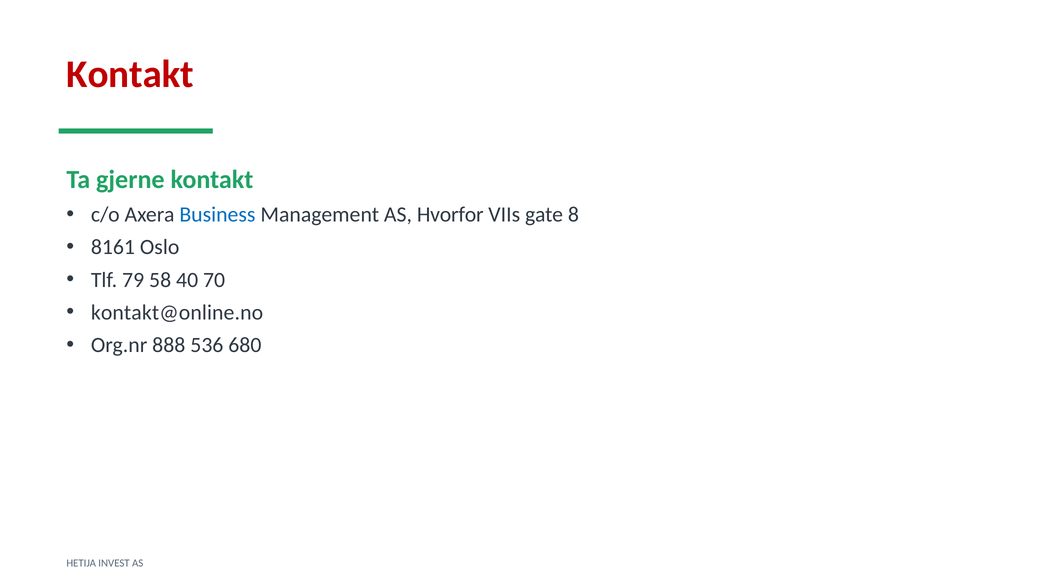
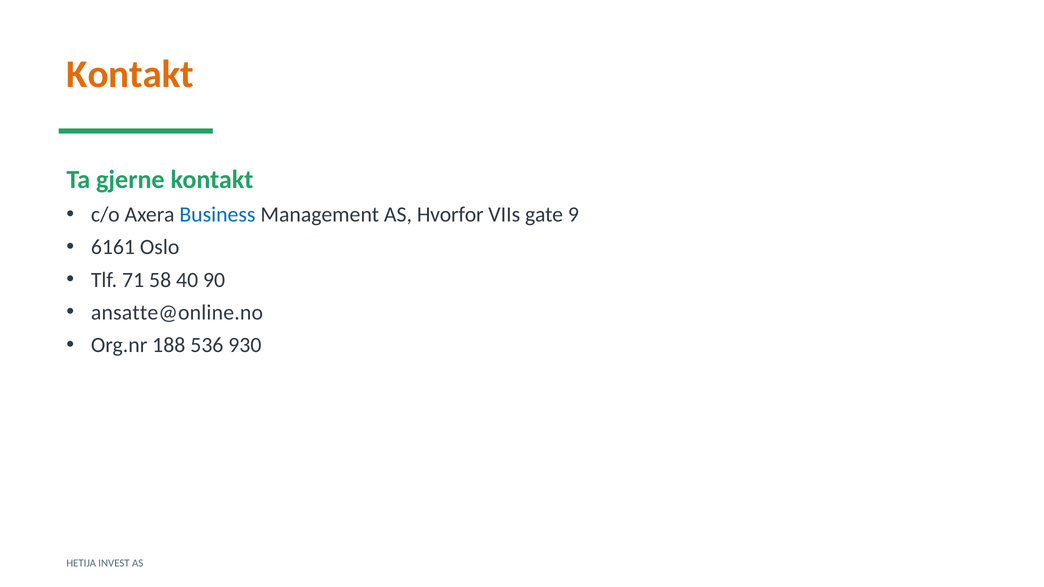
Kontakt colour: red -> orange (130, 75)
8: 8 -> 9 (574, 215)
8161: 8161 -> 6161 (113, 247)
79: 79 -> 71 (133, 280)
70: 70 -> 90 (214, 280)
kontakt@online.no: kontakt@online.no -> ansatte@online.no (177, 313)
888: 888 -> 188 (169, 345)
680: 680 -> 930 (245, 345)
